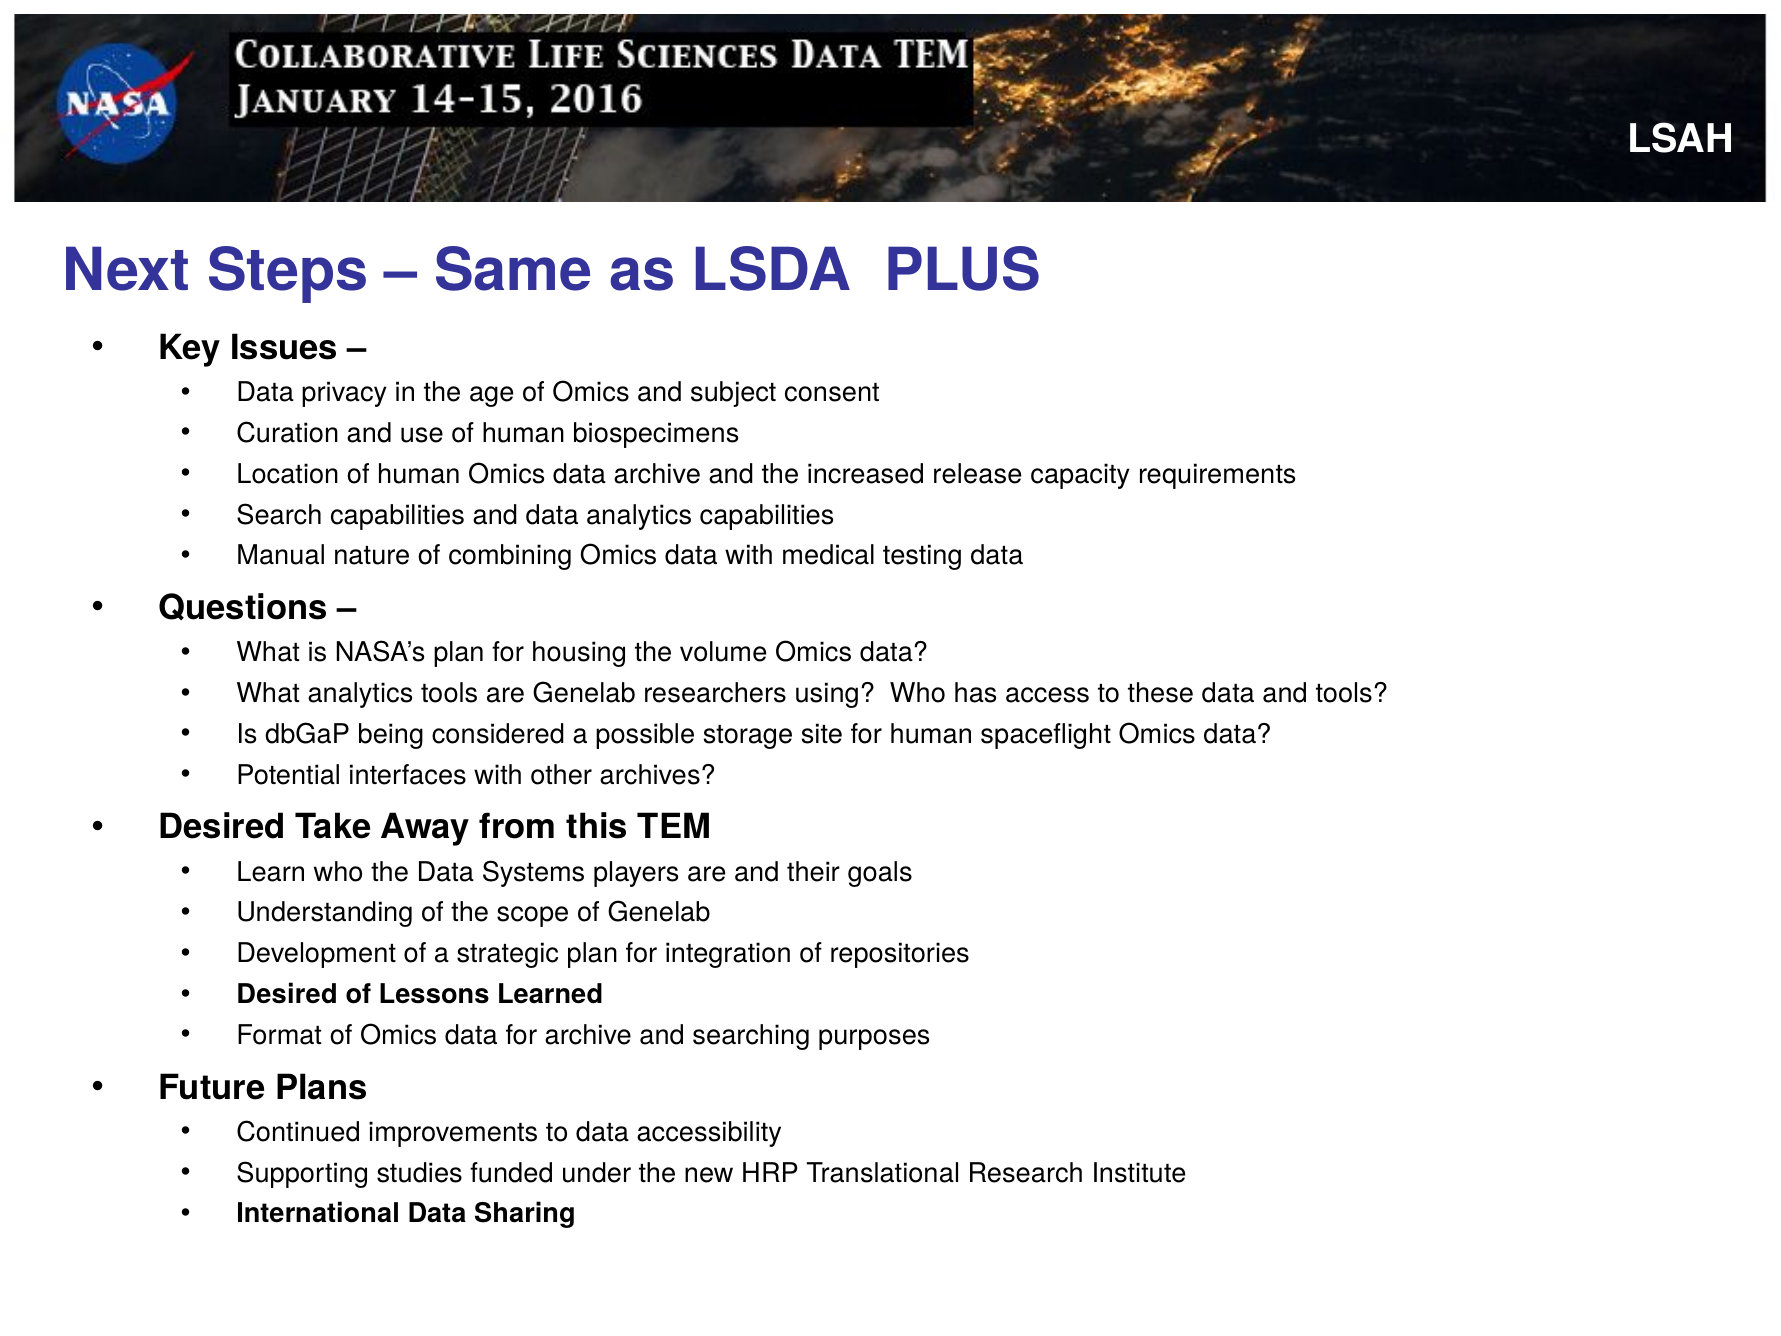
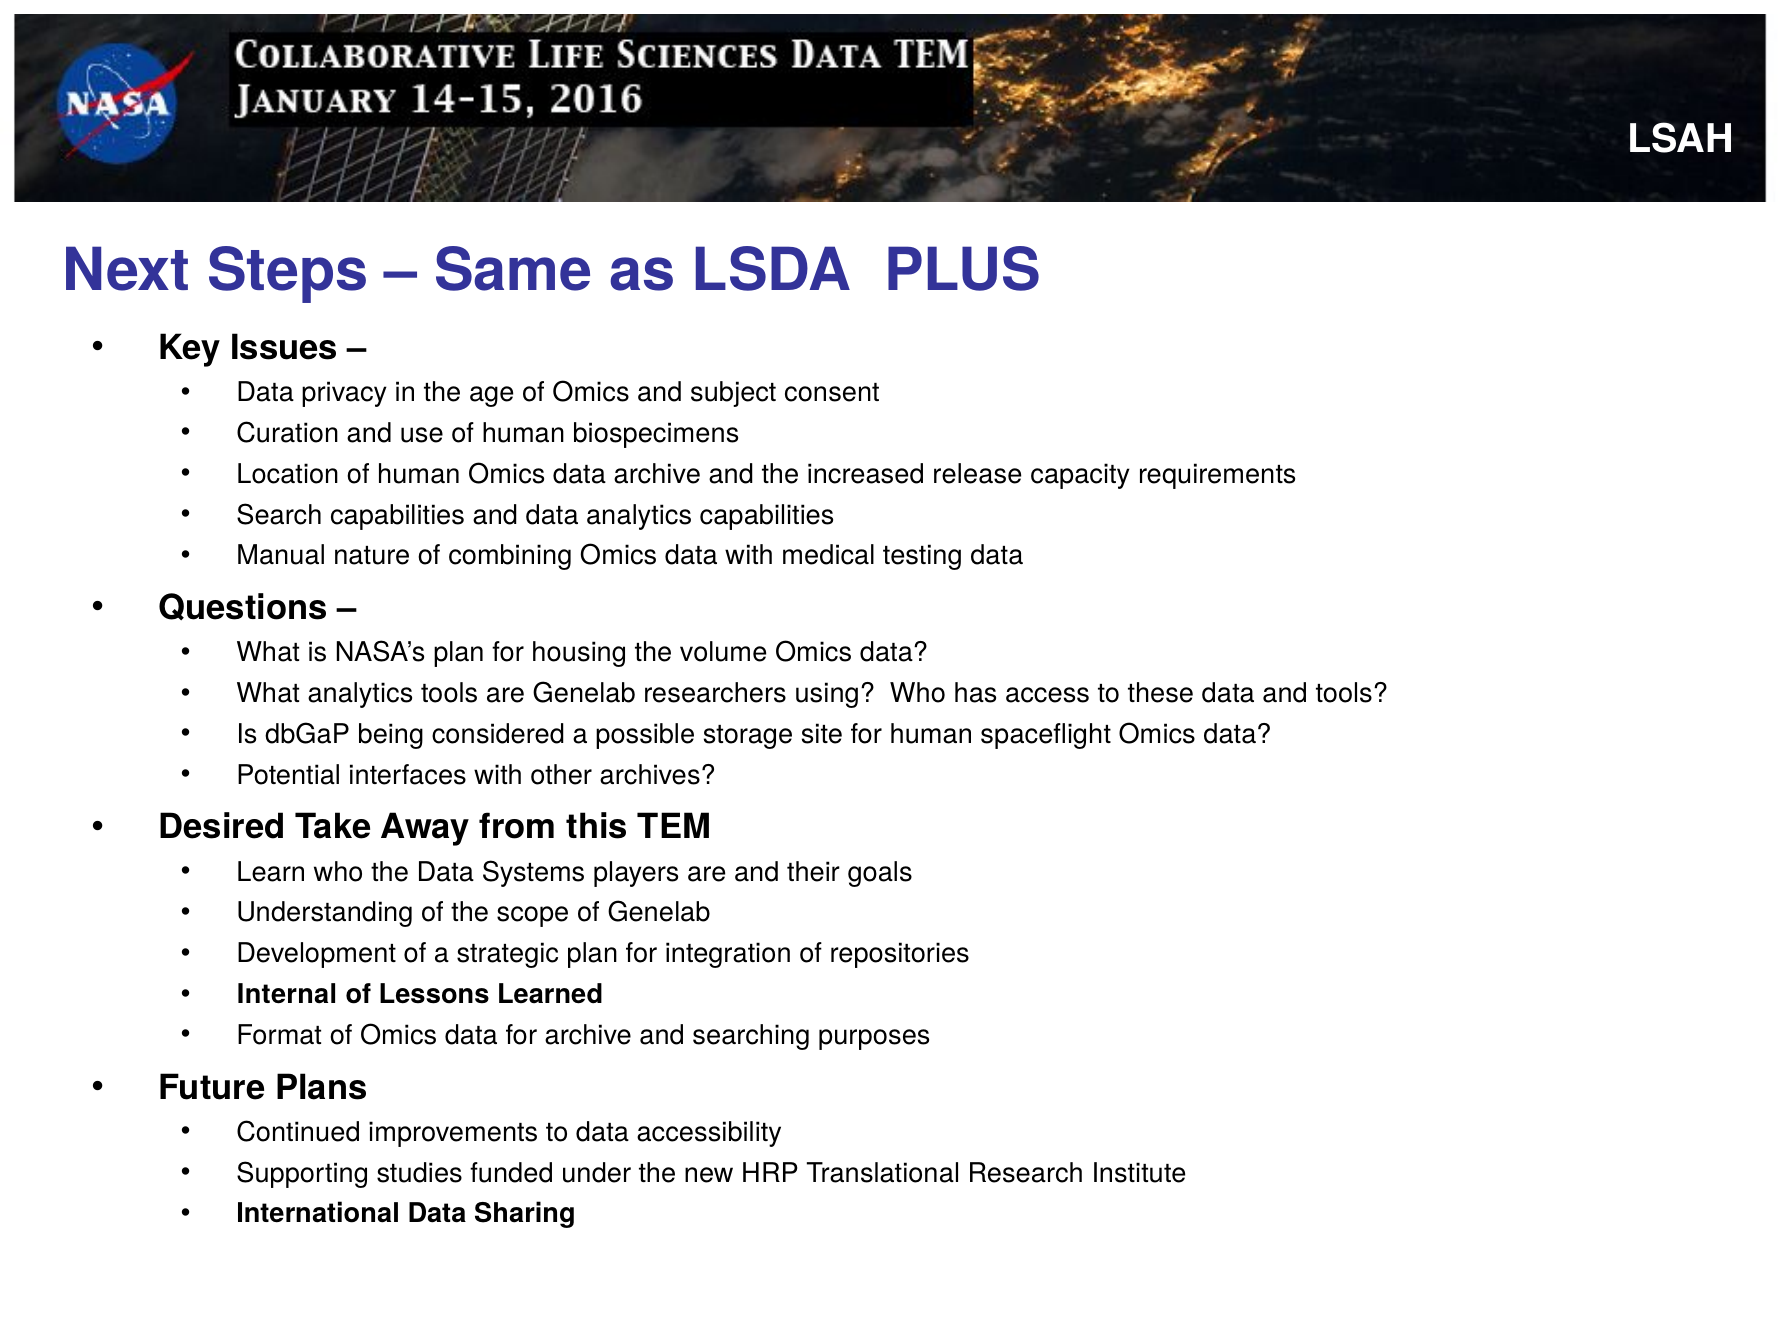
Desired: Desired -> Internal (287, 994)
